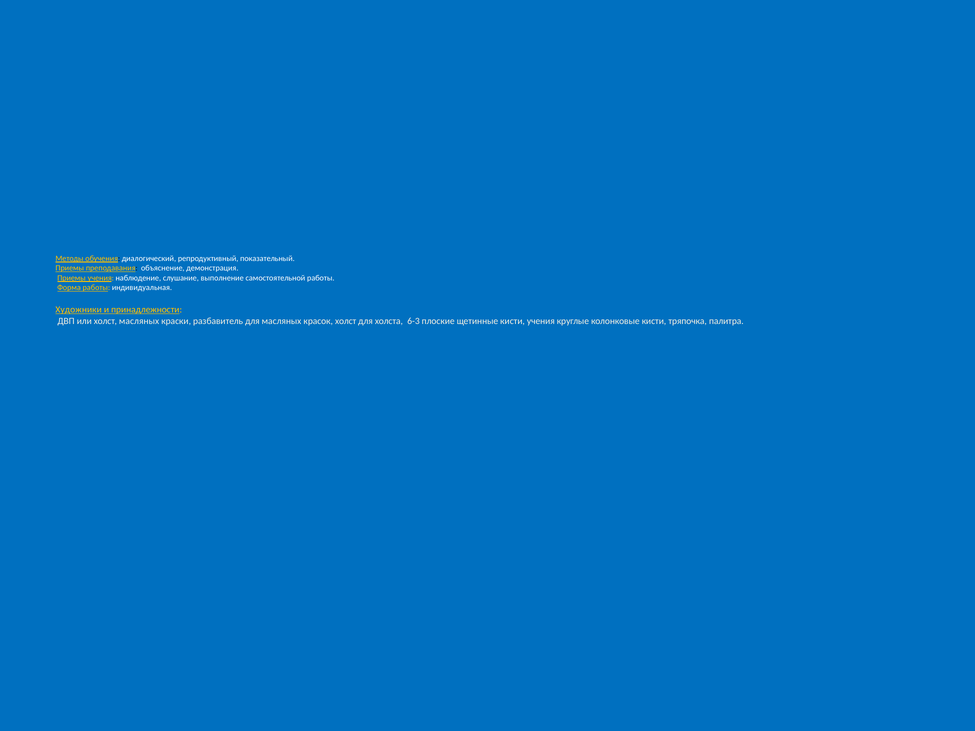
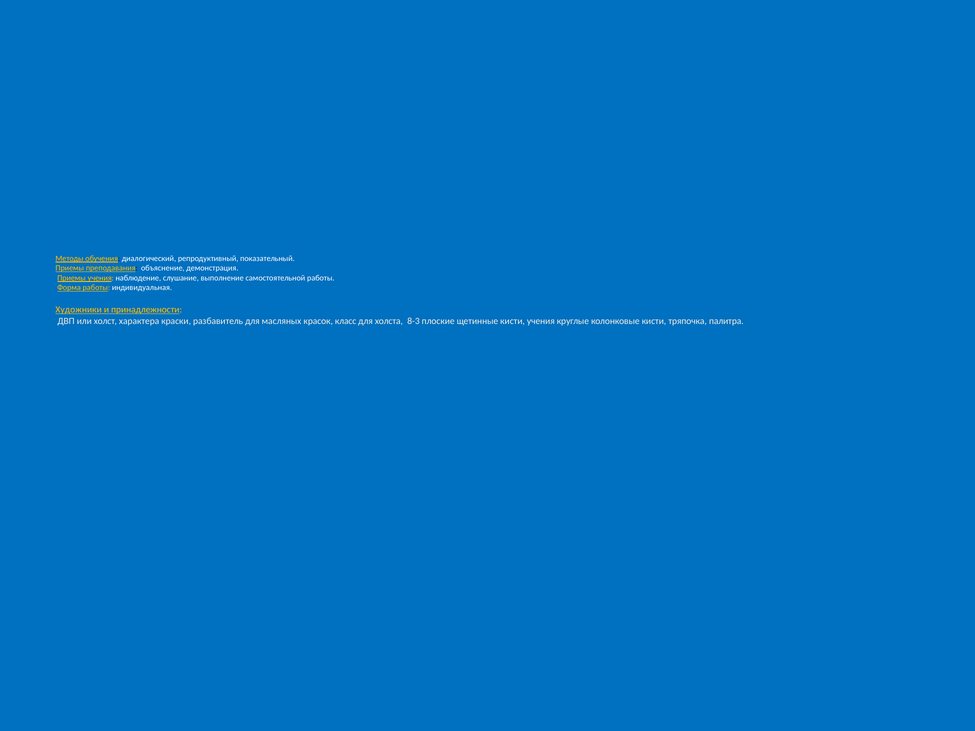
холст масляных: масляных -> характера (139, 321)
красок холст: холст -> класс (346, 321)
6-3: 6-3 -> 8-3 (413, 321)
